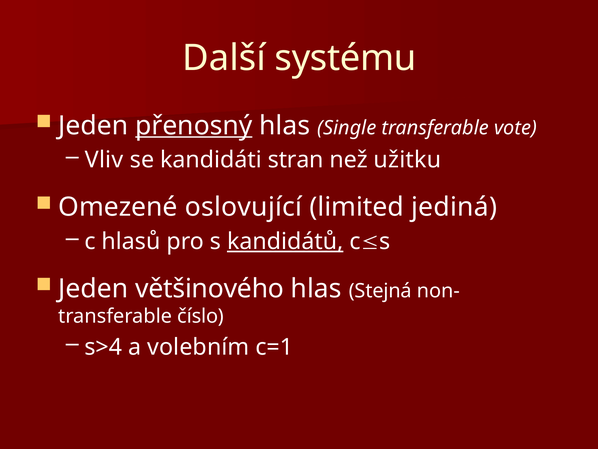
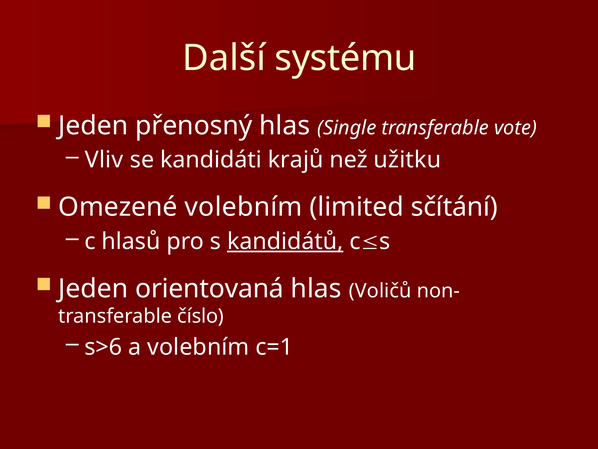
přenosný underline: present -> none (194, 125)
stran: stran -> krajů (296, 160)
Omezené oslovující: oslovující -> volebním (243, 207)
jediná: jediná -> sčítání (454, 207)
většinového: většinového -> orientovaná (210, 288)
Stejná: Stejná -> Voličů (380, 291)
s>4: s>4 -> s>6 (103, 347)
